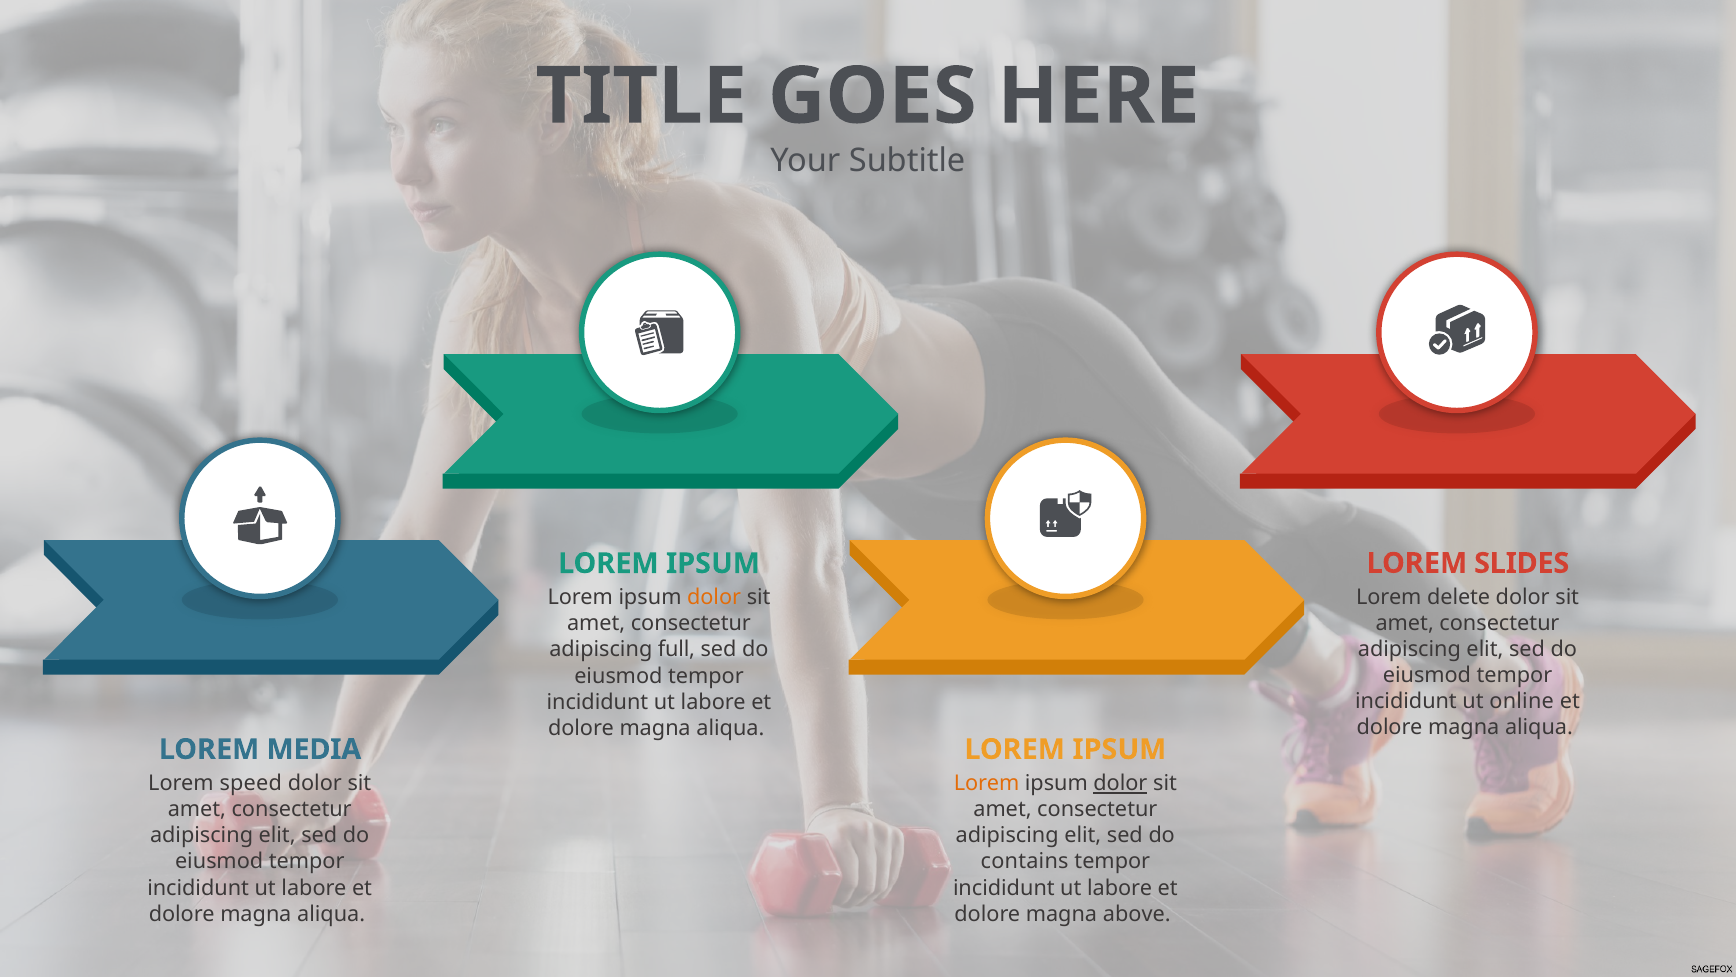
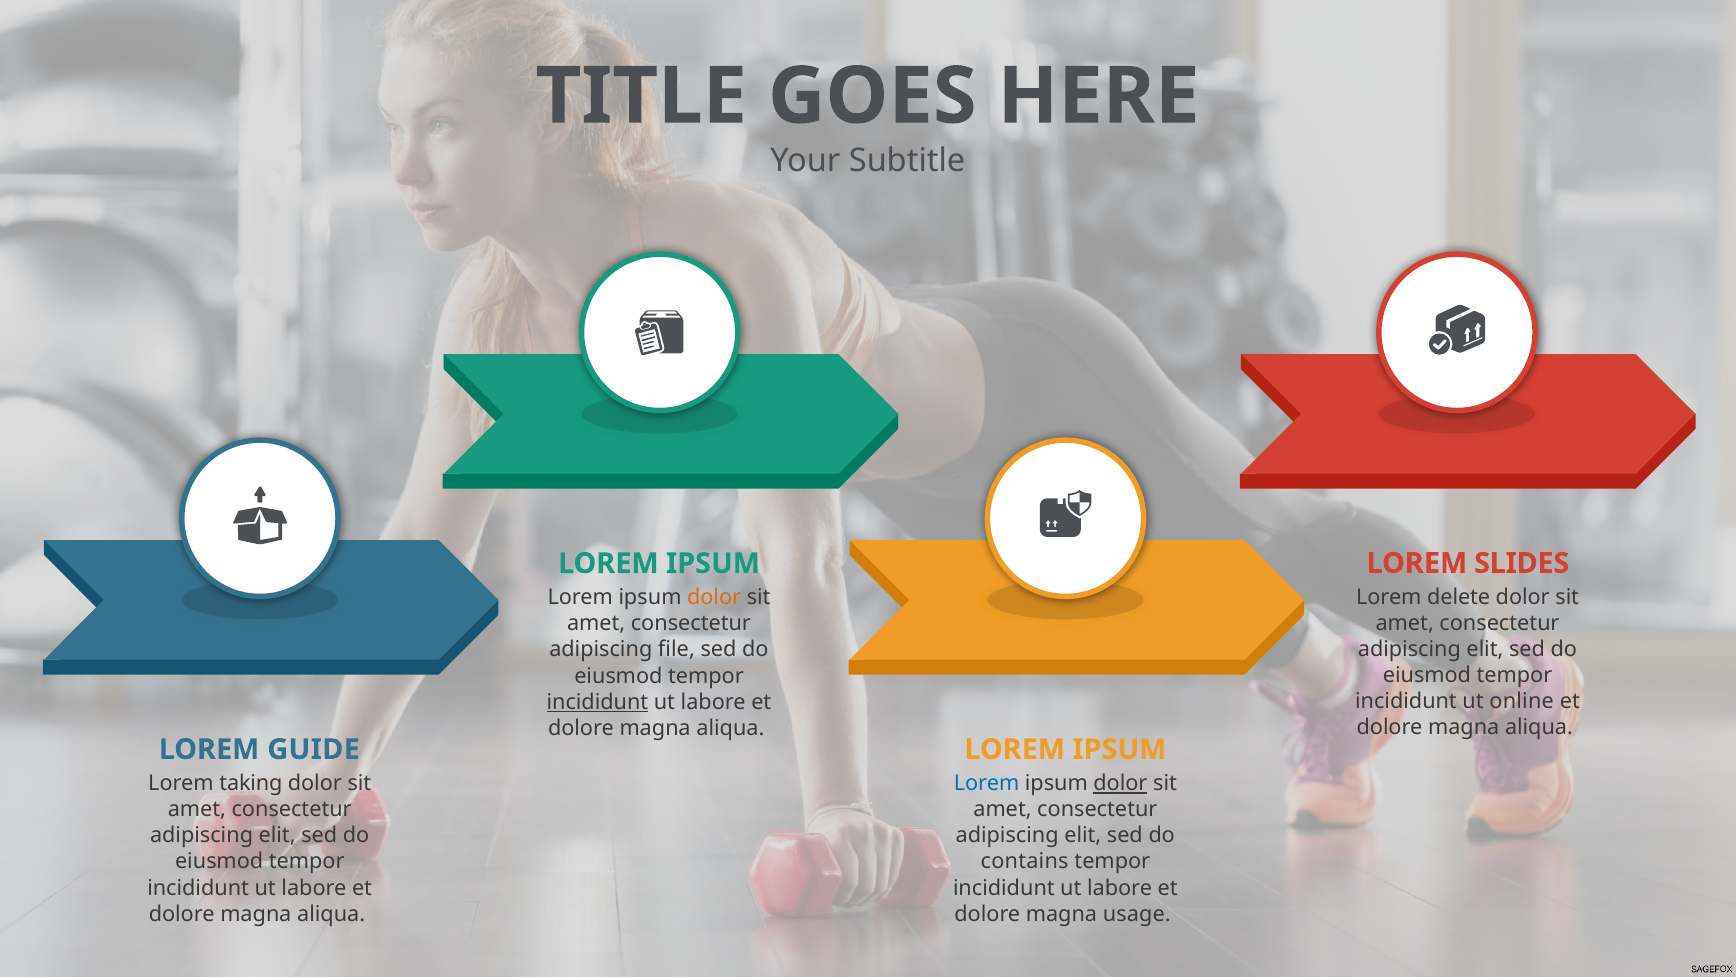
full: full -> file (676, 649)
incididunt underline: none -> present (597, 702)
MEDIA: MEDIA -> GUIDE (314, 749)
speed: speed -> taking (251, 783)
Lorem colour: orange -> blue (987, 783)
above: above -> usage (1137, 913)
